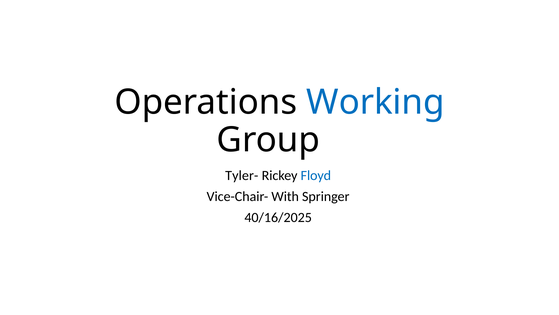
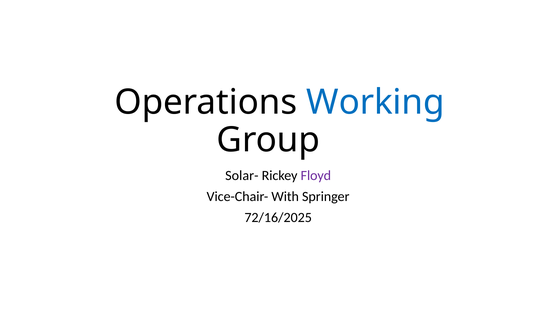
Tyler-: Tyler- -> Solar- (242, 175)
Floyd colour: blue -> purple (316, 175)
40/16/2025: 40/16/2025 -> 72/16/2025 (278, 217)
